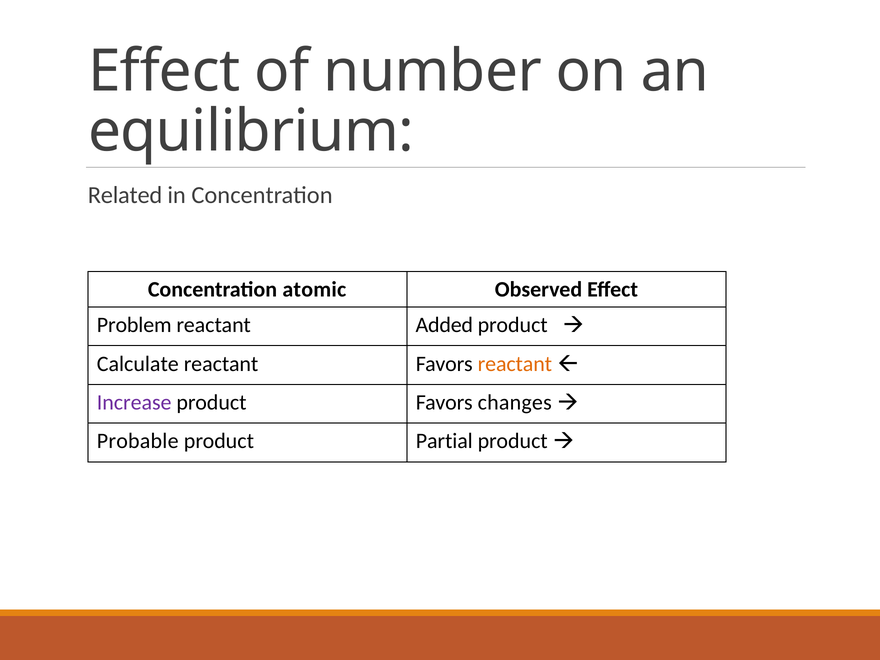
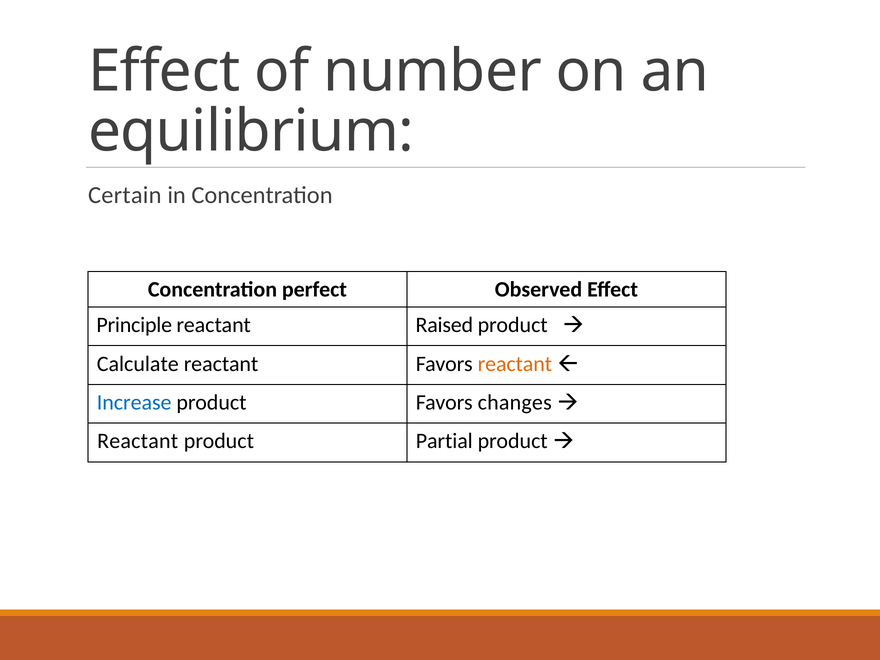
Related: Related -> Certain (125, 195)
atomic: atomic -> perfect (314, 289)
Problem: Problem -> Principle (134, 325)
Added: Added -> Raised (444, 325)
Increase colour: purple -> blue (134, 403)
Probable: Probable -> Reactant (138, 441)
